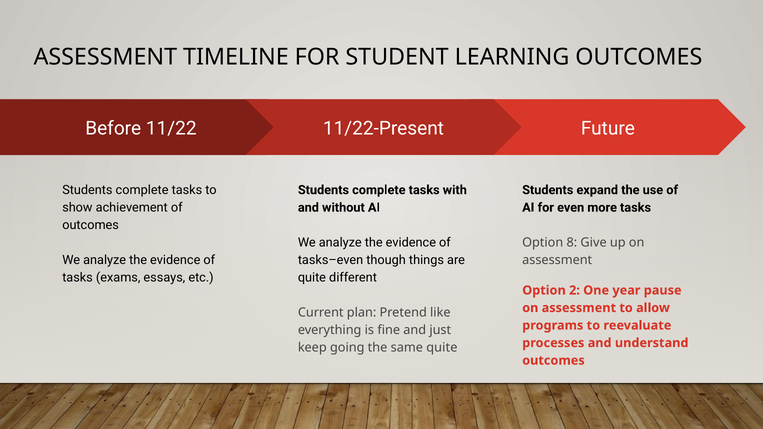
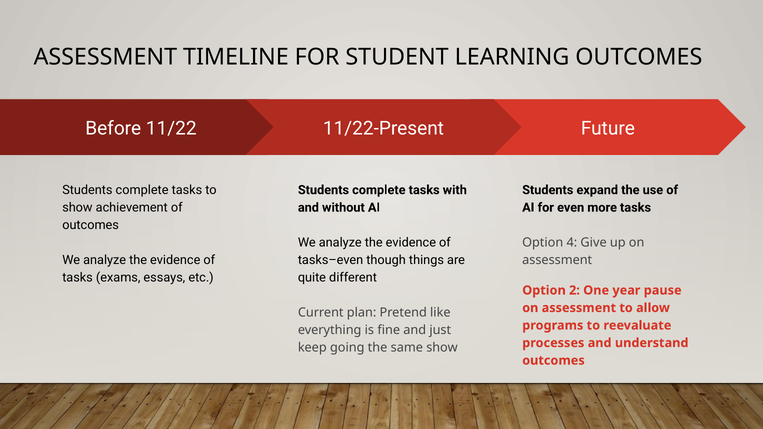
8: 8 -> 4 (572, 243)
same quite: quite -> show (442, 348)
